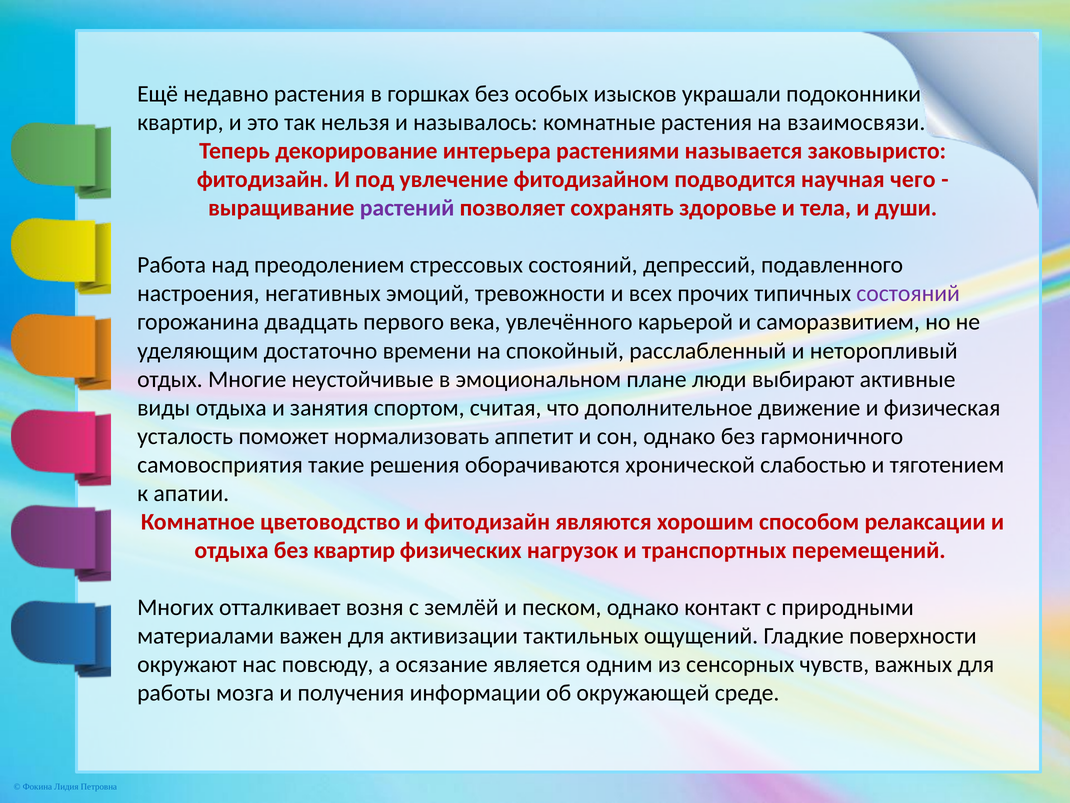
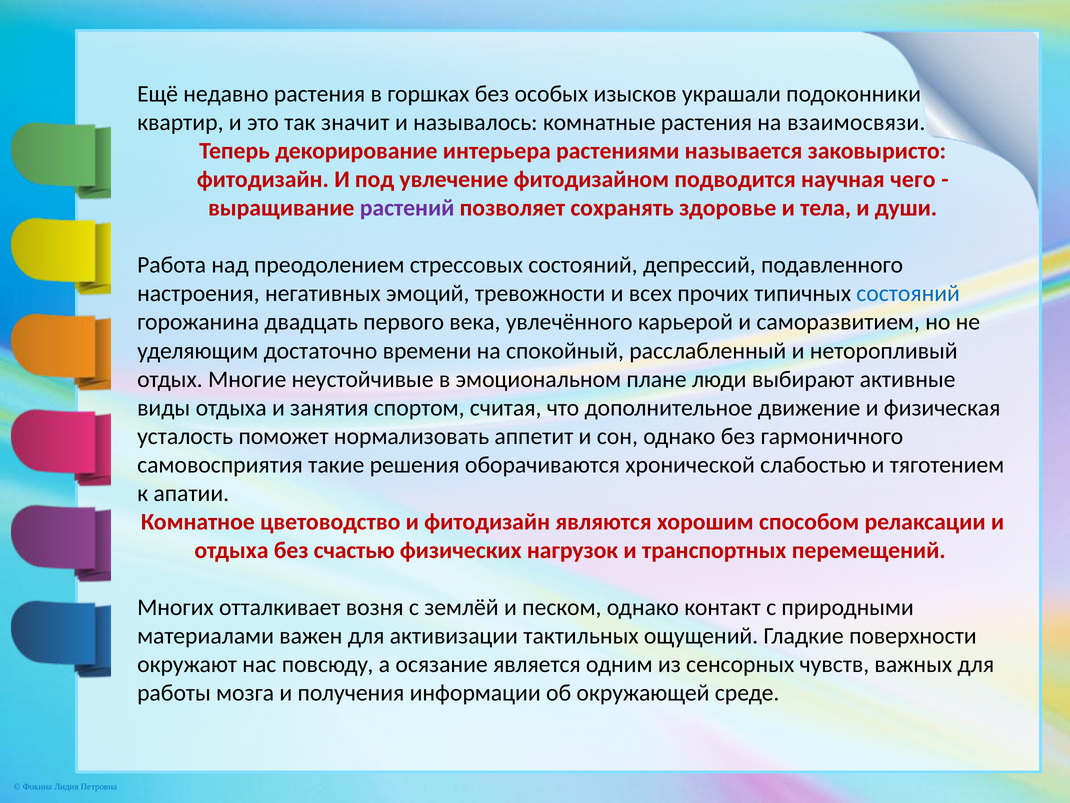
нельзя: нельзя -> значит (355, 122)
состояний colour: purple -> blue (908, 293)
без квартир: квартир -> счастью (354, 550)
